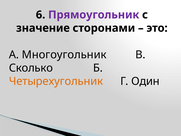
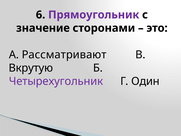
Многоугольник: Многоугольник -> Рассматривают (64, 55)
Сколько: Сколько -> Вкрутую (31, 68)
Четырехугольник colour: orange -> purple (56, 81)
